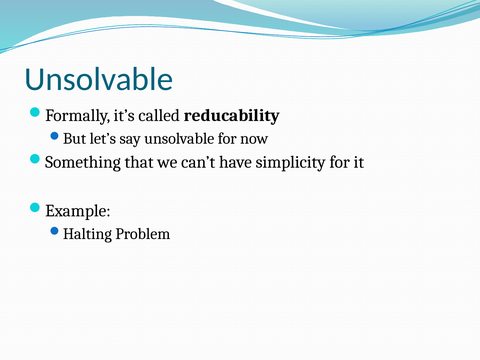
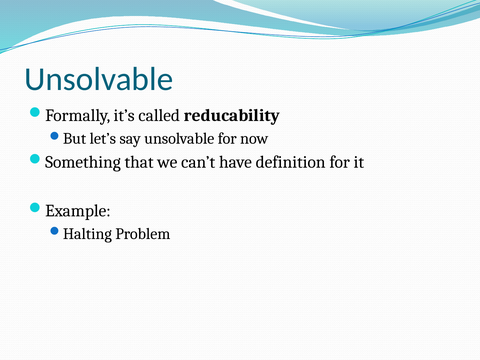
simplicity: simplicity -> definition (291, 162)
